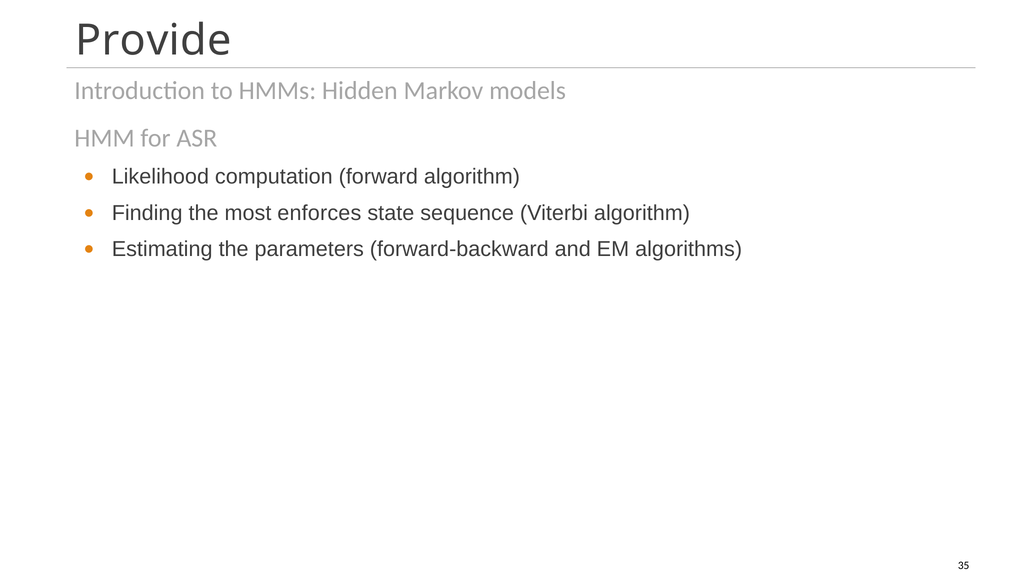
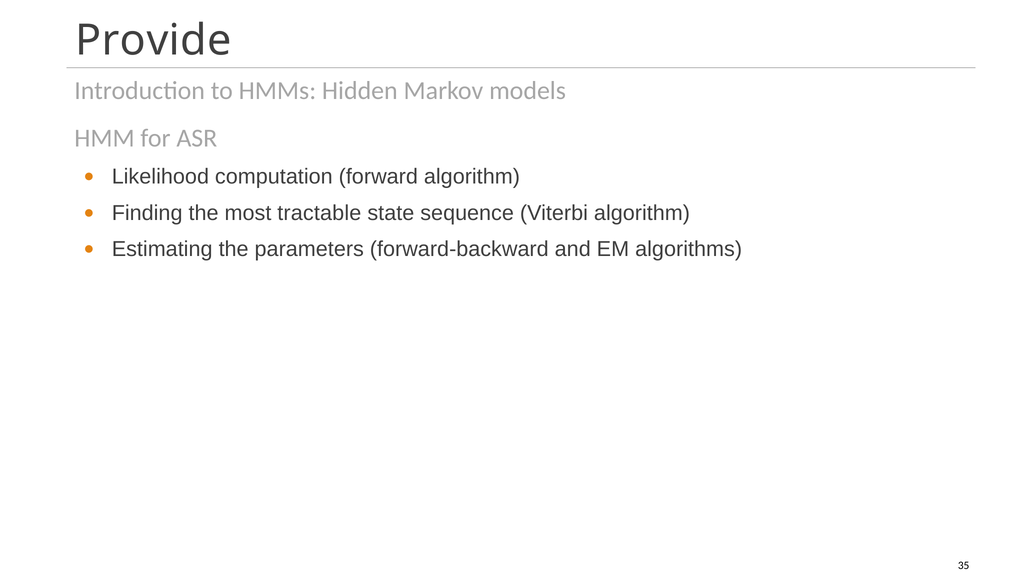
enforces: enforces -> tractable (319, 213)
